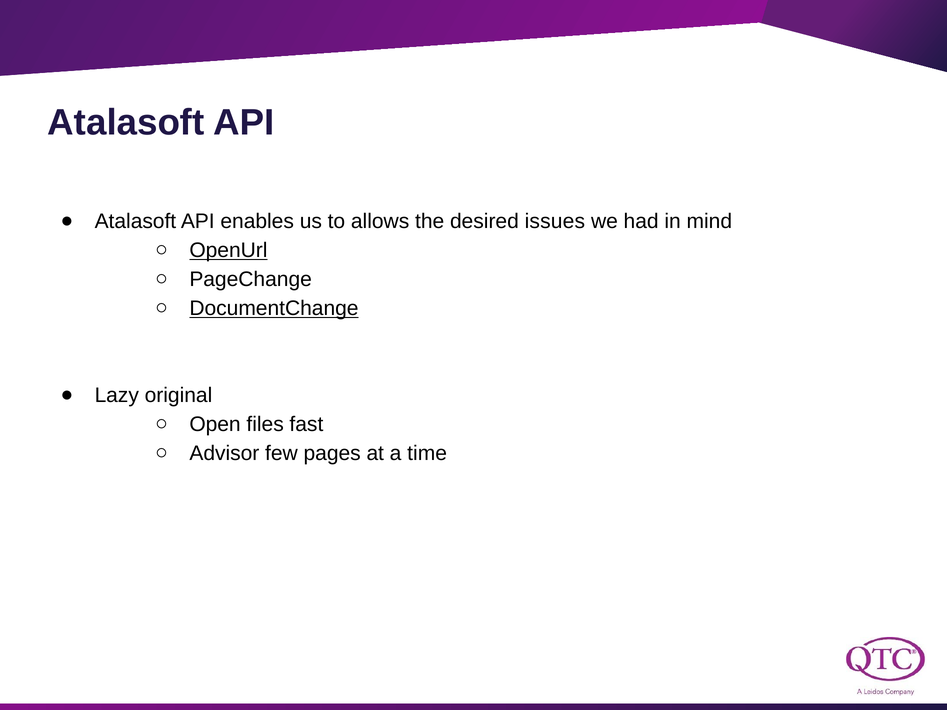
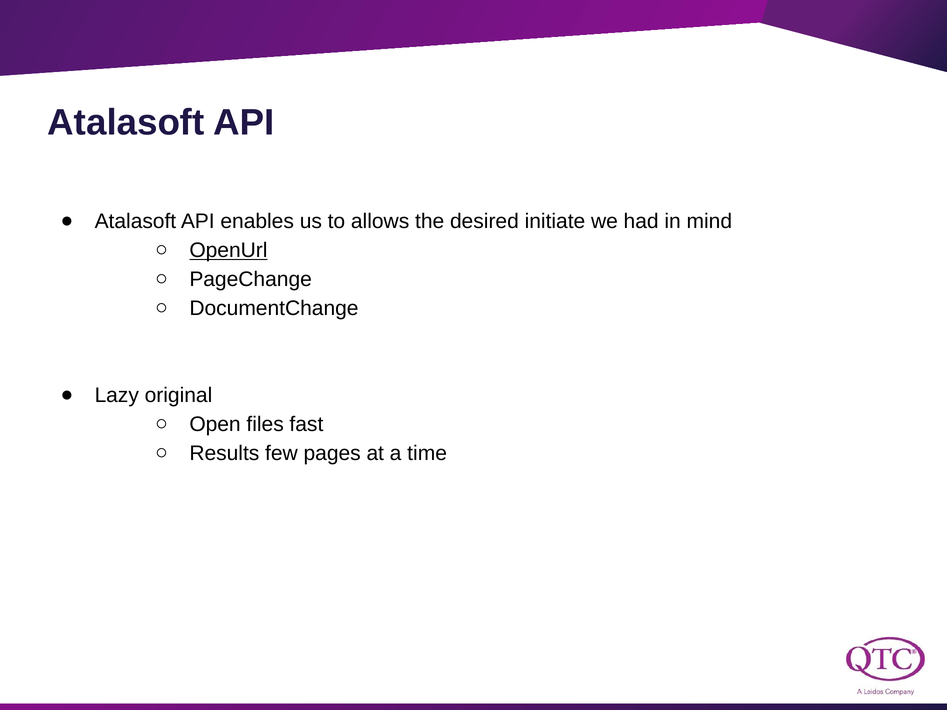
issues: issues -> initiate (555, 221)
DocumentChange underline: present -> none (274, 308)
Advisor: Advisor -> Results (224, 454)
